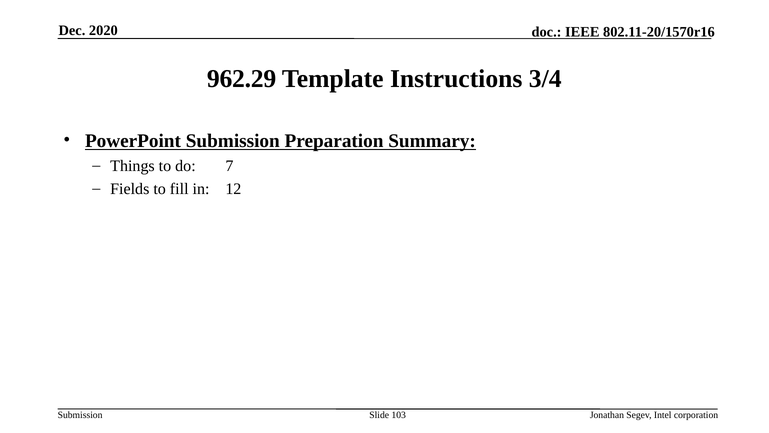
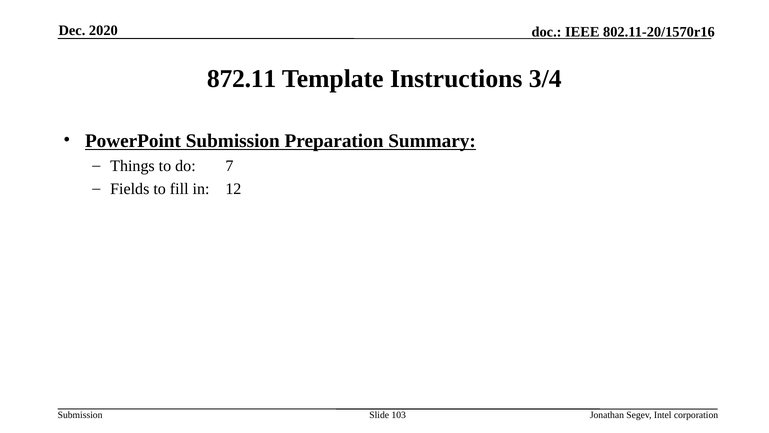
962.29: 962.29 -> 872.11 (242, 79)
